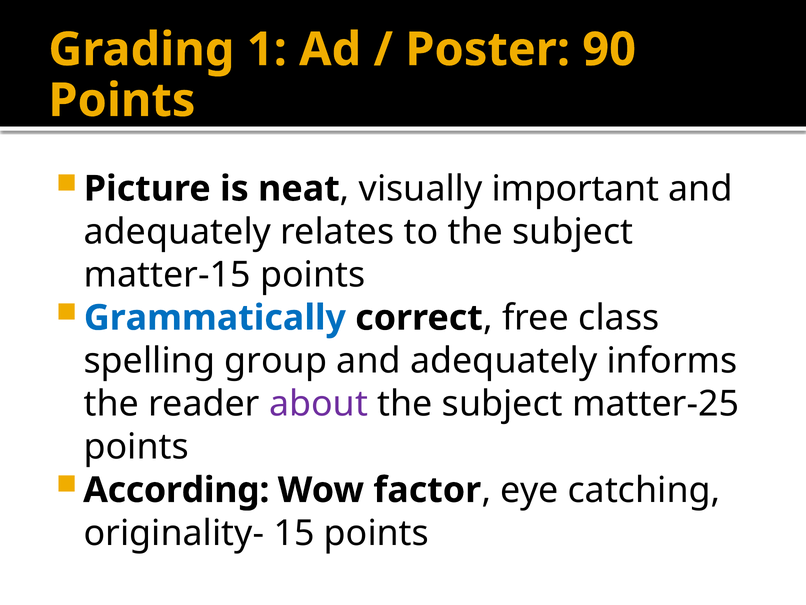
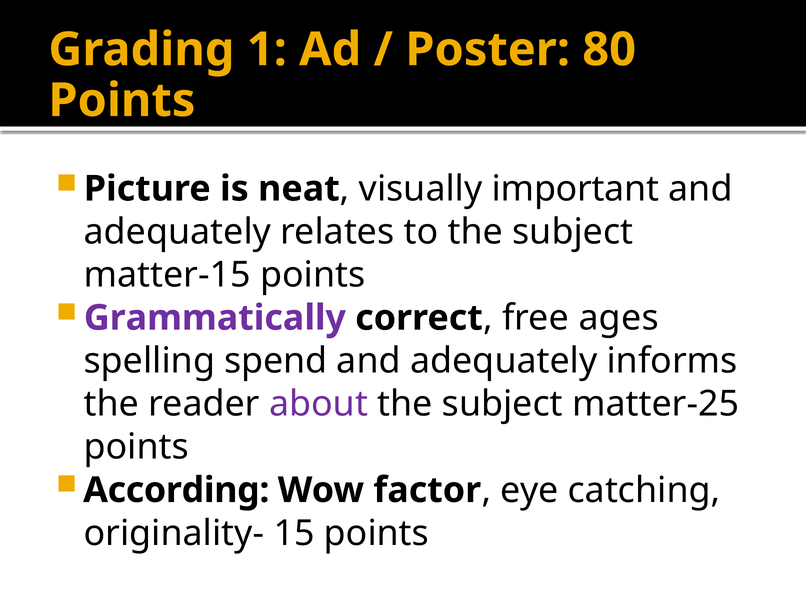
90: 90 -> 80 (609, 50)
Grammatically colour: blue -> purple (215, 318)
class: class -> ages (619, 318)
group: group -> spend (276, 361)
